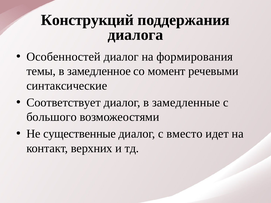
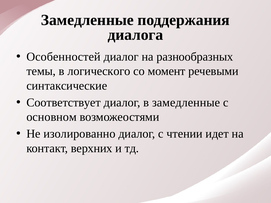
Конструкций: Конструкций -> Замедленные (87, 20)
формирования: формирования -> разнообразных (195, 57)
замедленное: замедленное -> логического (99, 71)
большого: большого -> основном (52, 117)
существенные: существенные -> изолированно (79, 134)
вместо: вместо -> чтении (185, 134)
